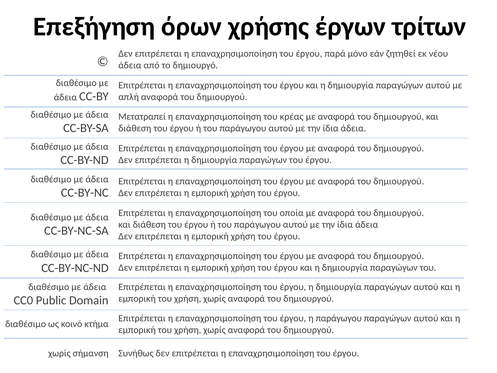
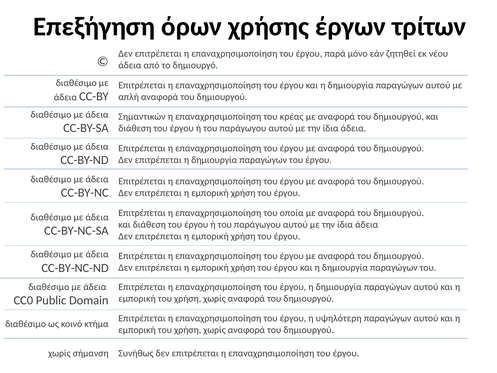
Μετατραπεί: Μετατραπεί -> Σημαντικών (142, 117)
η παράγωγου: παράγωγου -> υψηλότερη (339, 318)
